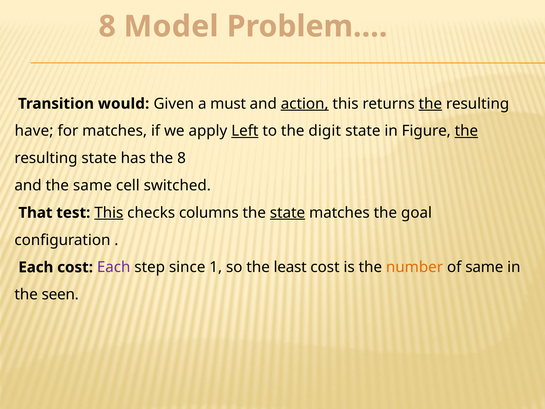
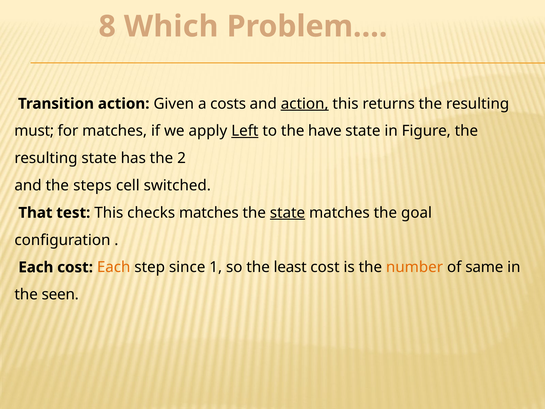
Model: Model -> Which (171, 26)
Transition would: would -> action (124, 104)
must: must -> costs (228, 104)
the underline: present -> none (430, 104)
have: have -> must (34, 131)
digit: digit -> have (325, 131)
the underline: present -> none (466, 131)
the 8: 8 -> 2 (182, 158)
the same: same -> steps (92, 185)
This underline: present -> none (109, 213)
checks columns: columns -> matches (209, 213)
Each colour: purple -> orange (114, 267)
